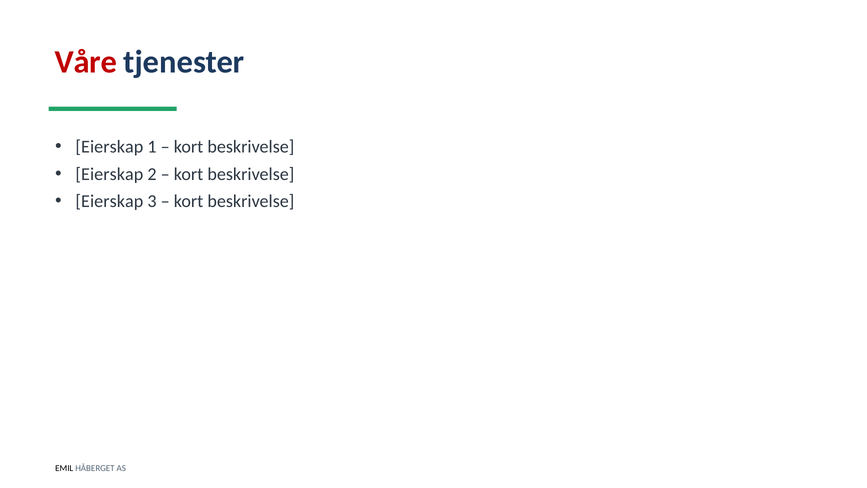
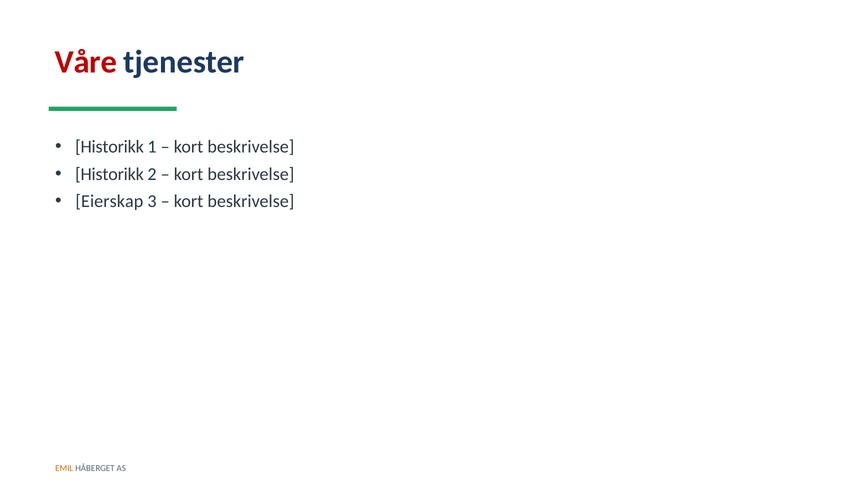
Eierskap: Eierskap -> Historikk (110, 147)
Eierskap: Eierskap -> Historikk (110, 174)
EMIL colour: black -> orange (64, 468)
